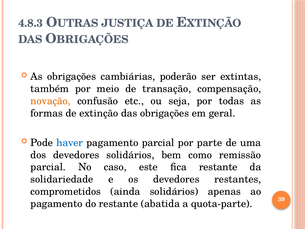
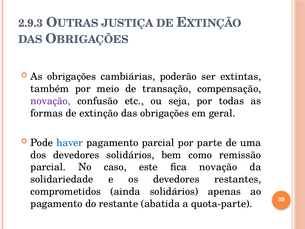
4.8.3: 4.8.3 -> 2.9.3 (31, 23)
novação colour: orange -> purple (51, 101)
fica restante: restante -> novação (218, 167)
